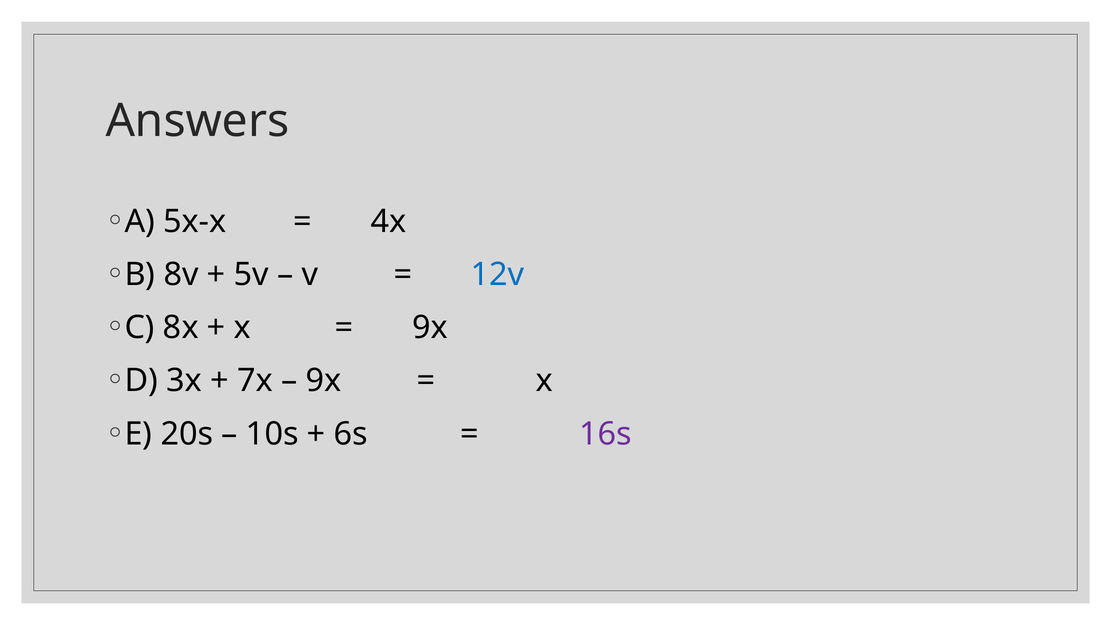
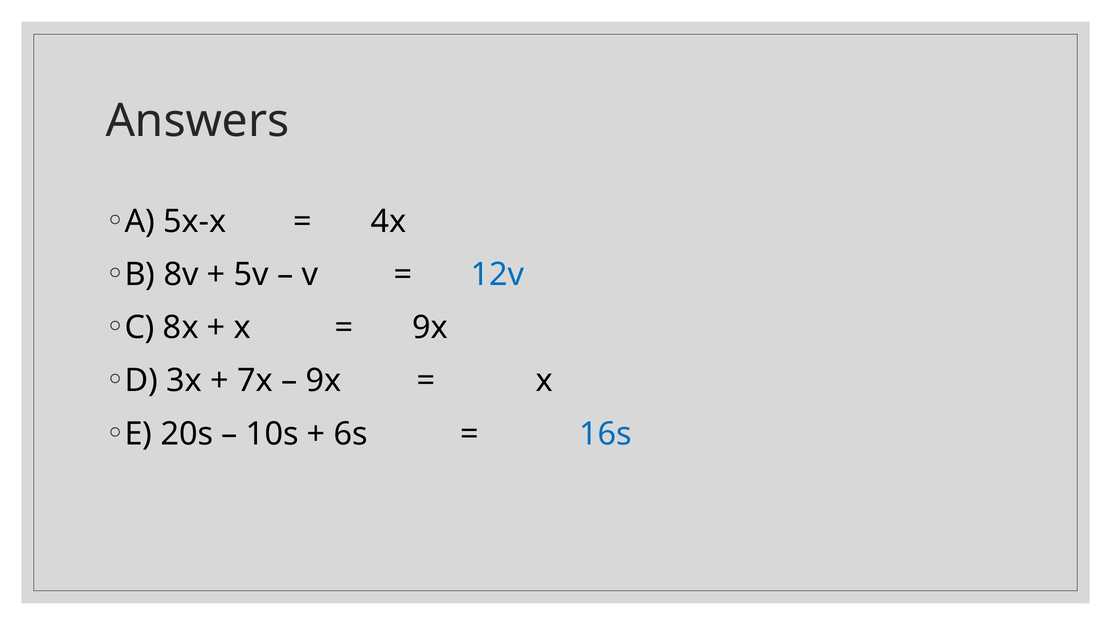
16s colour: purple -> blue (606, 434)
